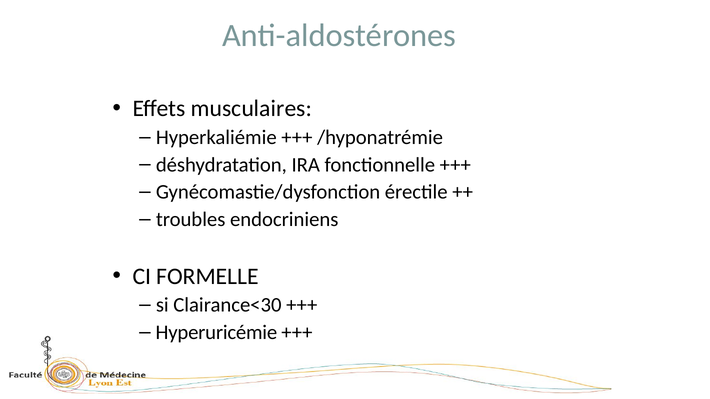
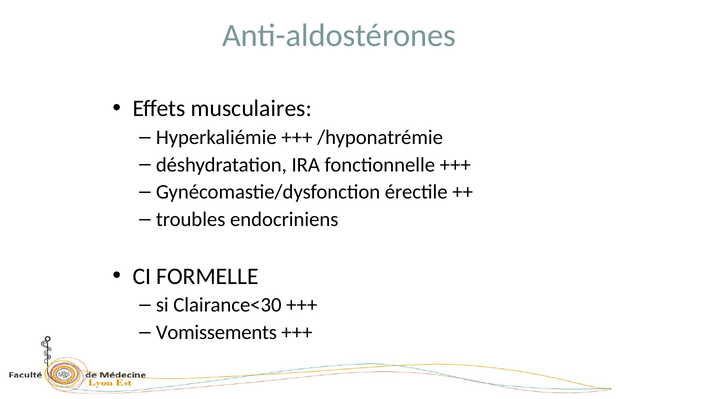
Hyperuricémie: Hyperuricémie -> Vomissements (216, 333)
